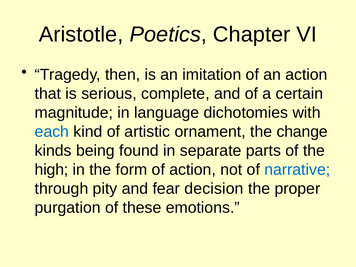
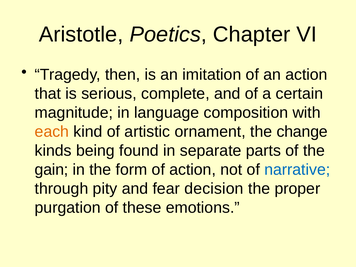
dichotomies: dichotomies -> composition (246, 113)
each colour: blue -> orange (52, 132)
high: high -> gain (51, 170)
